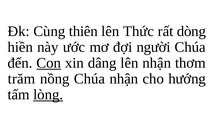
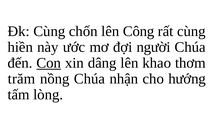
thiên: thiên -> chốn (83, 31)
Thức: Thức -> Công (139, 31)
rất dòng: dòng -> cùng (191, 31)
lên nhận: nhận -> khao (157, 63)
lòng underline: present -> none (48, 95)
